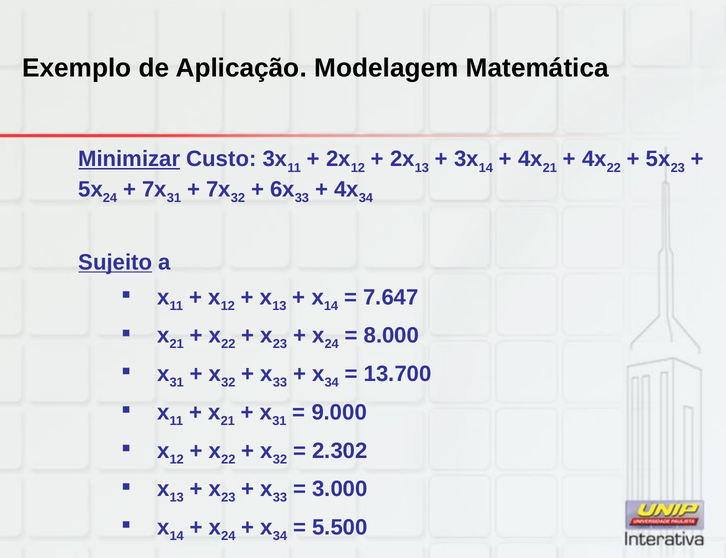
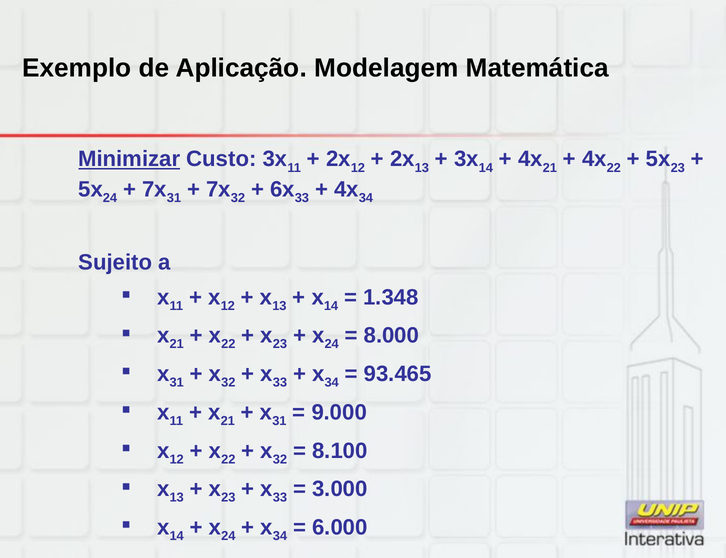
Sujeito underline: present -> none (115, 262)
7.647: 7.647 -> 1.348 (391, 297)
13.700: 13.700 -> 93.465 (398, 374)
2.302: 2.302 -> 8.100 (340, 450)
5.500: 5.500 -> 6.000 (340, 527)
